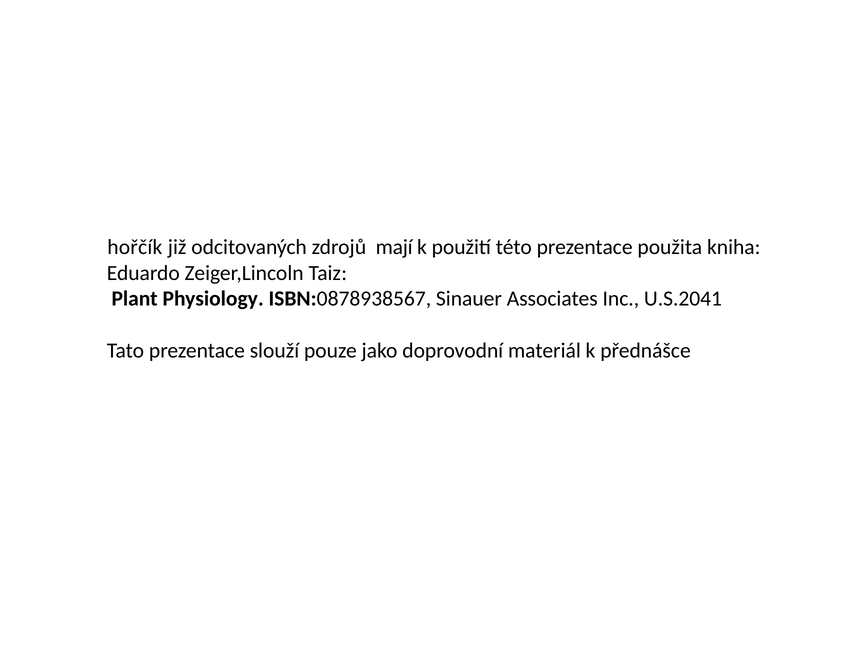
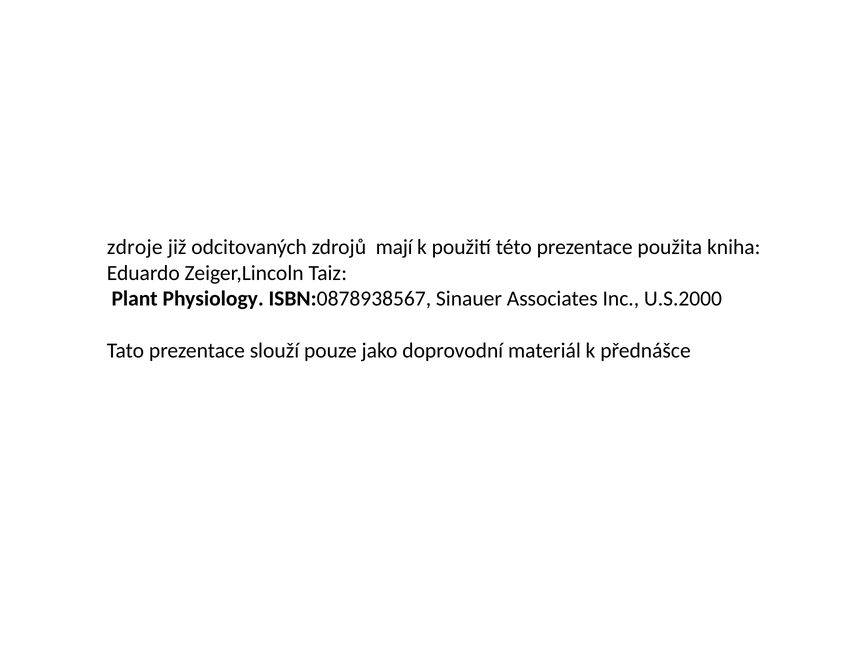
hořčík: hořčík -> zdroje (135, 247)
U.S.2041: U.S.2041 -> U.S.2000 (683, 299)
